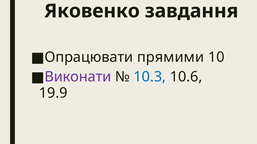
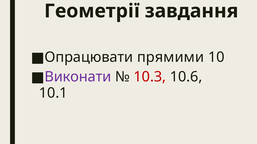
Яковенко: Яковенко -> Геометрії (92, 11)
10.3 colour: blue -> red (150, 77)
19.9: 19.9 -> 10.1 (53, 93)
